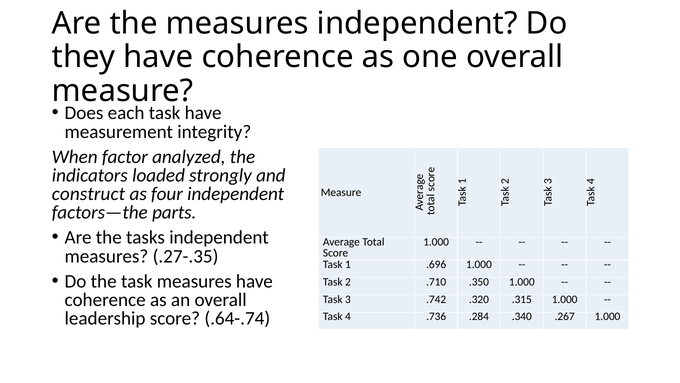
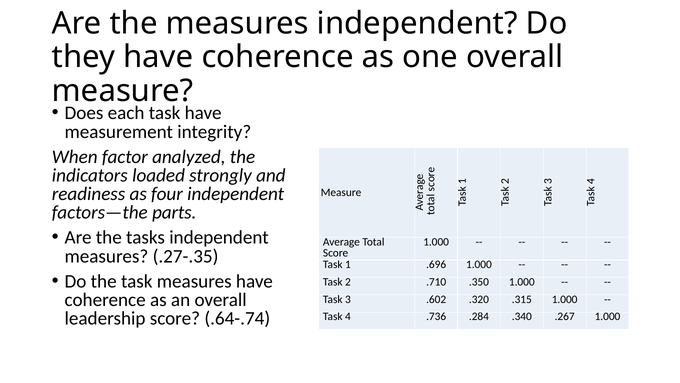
construct: construct -> readiness (89, 194)
.742: .742 -> .602 (436, 299)
